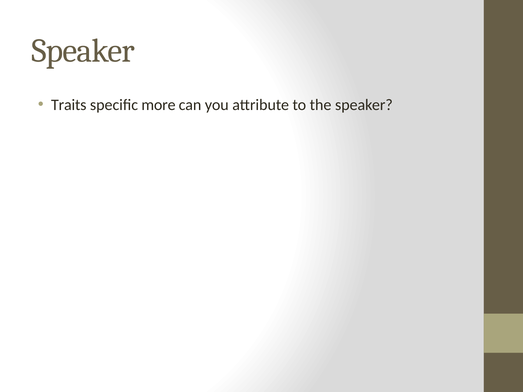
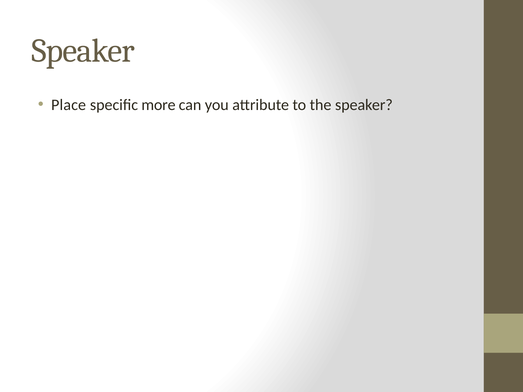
Traits: Traits -> Place (69, 105)
